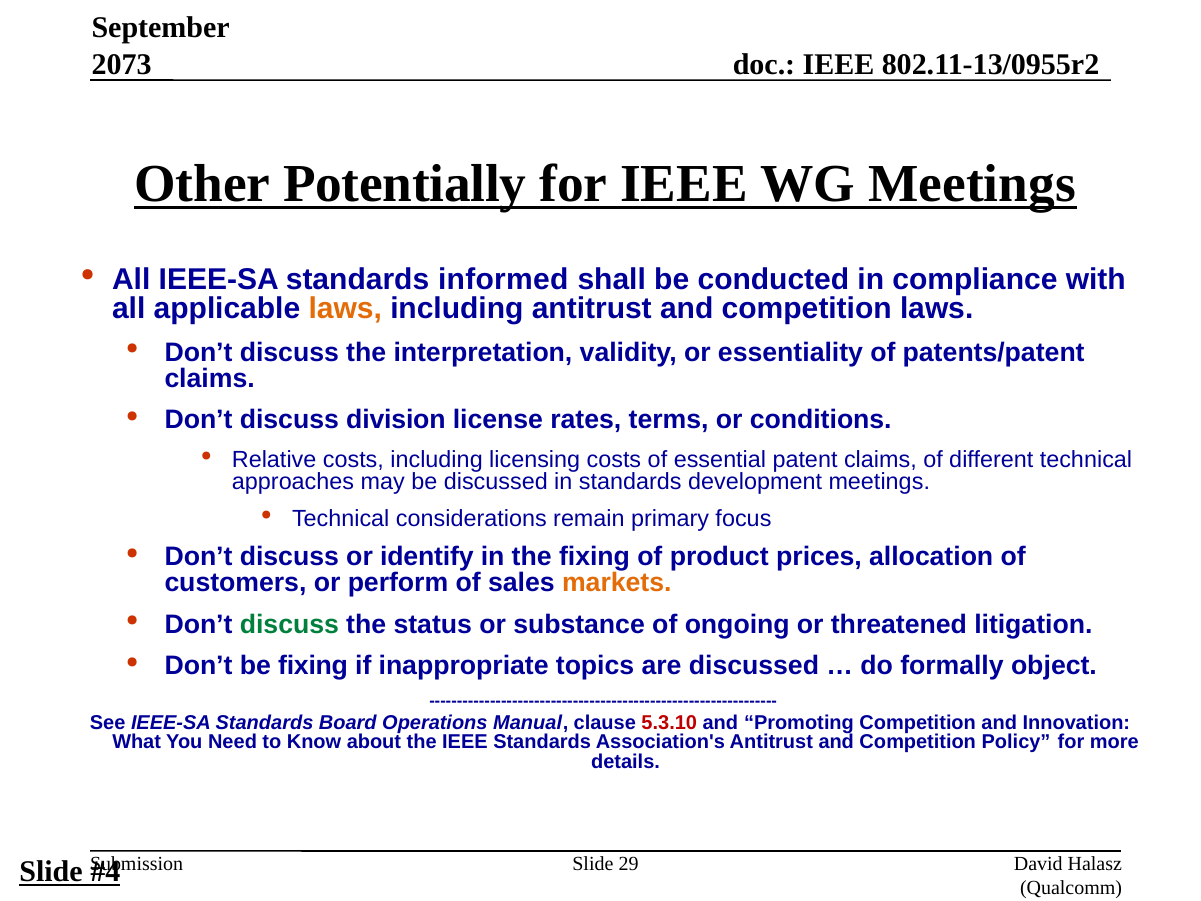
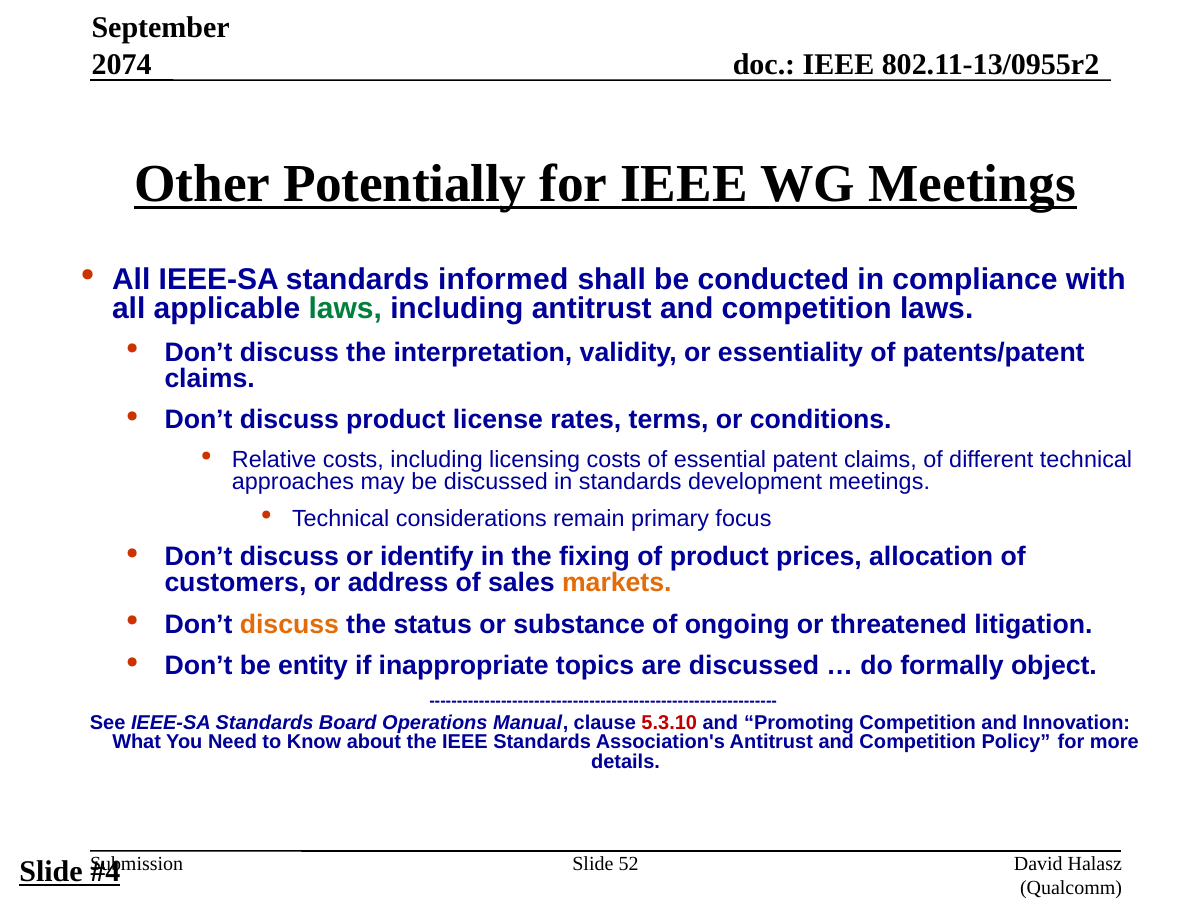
2073: 2073 -> 2074 (122, 64)
laws colour: orange -> green (345, 308)
discuss division: division -> product (396, 420)
perform: perform -> address (398, 583)
discuss colour: green -> orange (289, 624)
be fixing: fixing -> entity (313, 666)
29: 29 -> 52 (629, 864)
